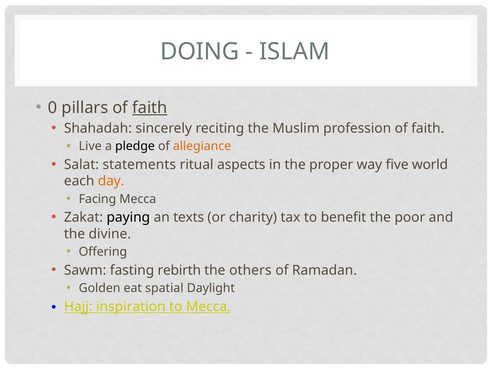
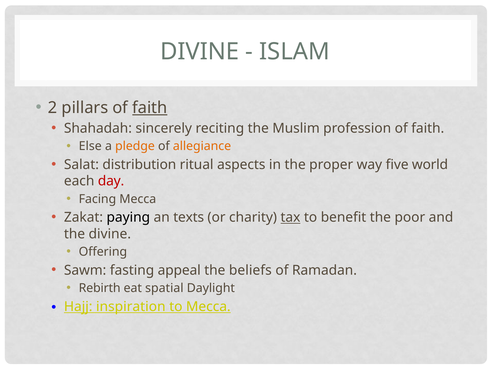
DOING: DOING -> DIVINE (200, 52)
0: 0 -> 2 (53, 108)
Live: Live -> Else (90, 146)
pledge colour: black -> orange (135, 146)
statements: statements -> distribution (139, 165)
day colour: orange -> red (111, 181)
tax underline: none -> present (290, 217)
rebirth: rebirth -> appeal (179, 270)
others: others -> beliefs (250, 270)
Golden: Golden -> Rebirth (100, 288)
